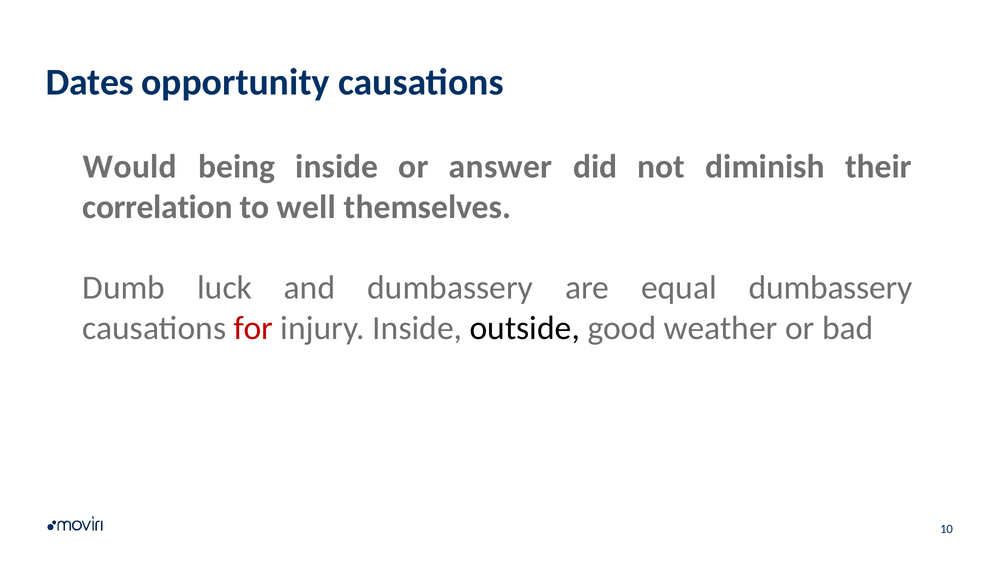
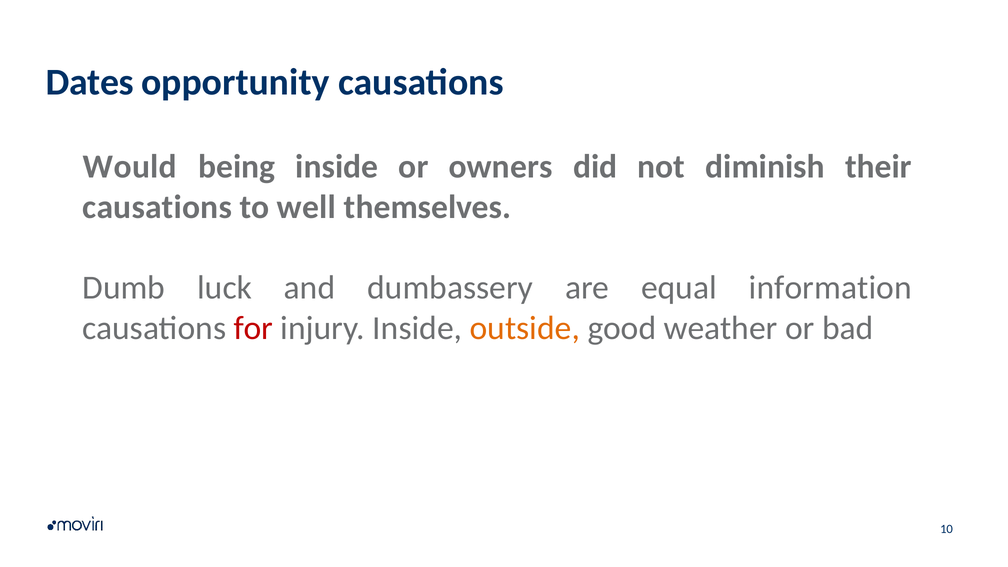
answer: answer -> owners (501, 167)
correlation: correlation -> causations (157, 207)
equal dumbassery: dumbassery -> information (830, 288)
outside colour: black -> orange (525, 328)
